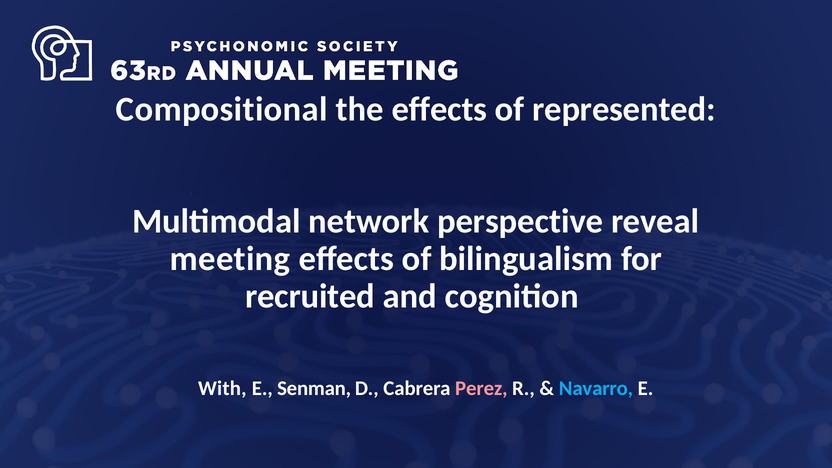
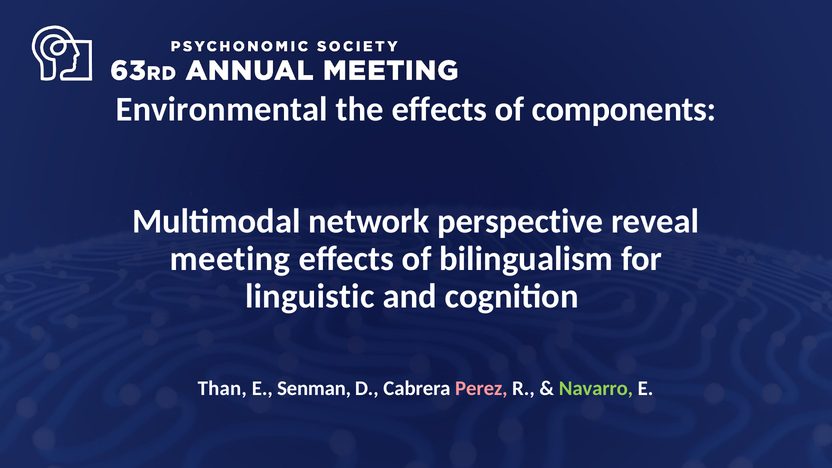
Compositional: Compositional -> Environmental (222, 109)
represented: represented -> components (624, 109)
recruited: recruited -> linguistic (310, 296)
With: With -> Than (222, 388)
Navarro colour: light blue -> light green (596, 388)
